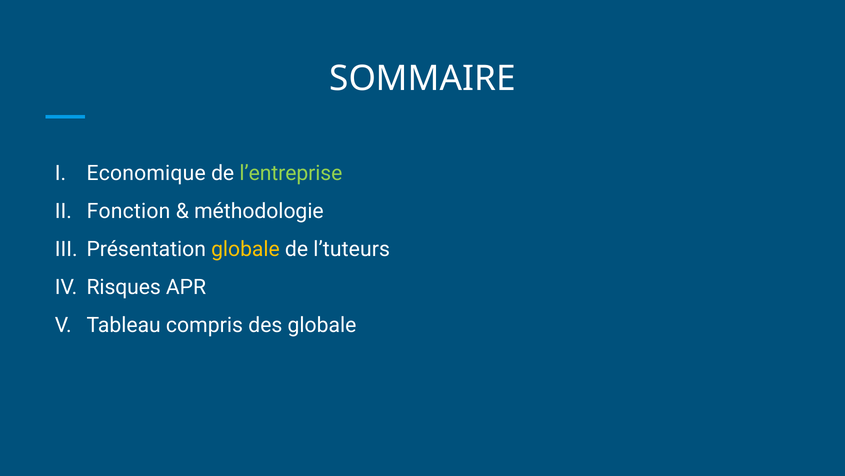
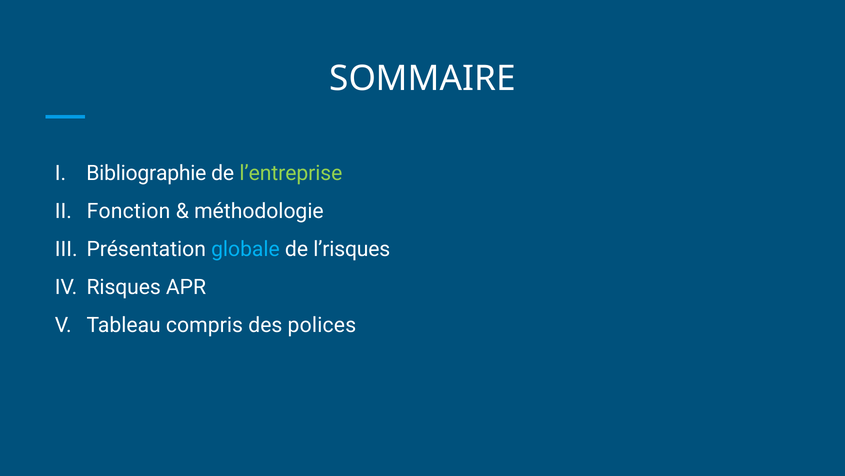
Economique: Economique -> Bibliographie (146, 173)
globale colour: yellow -> light blue (245, 249)
l’tuteurs: l’tuteurs -> l’risques (352, 249)
des globale: globale -> polices (322, 325)
